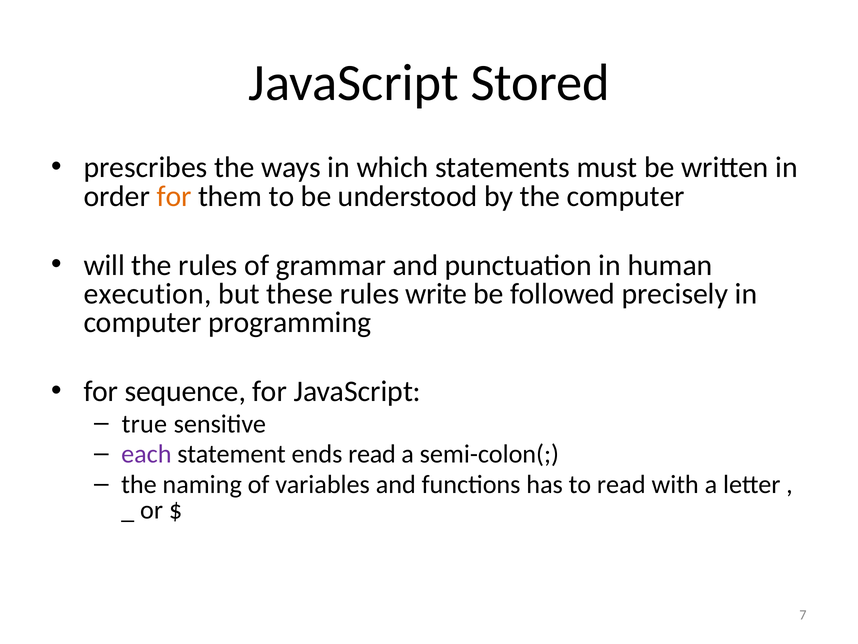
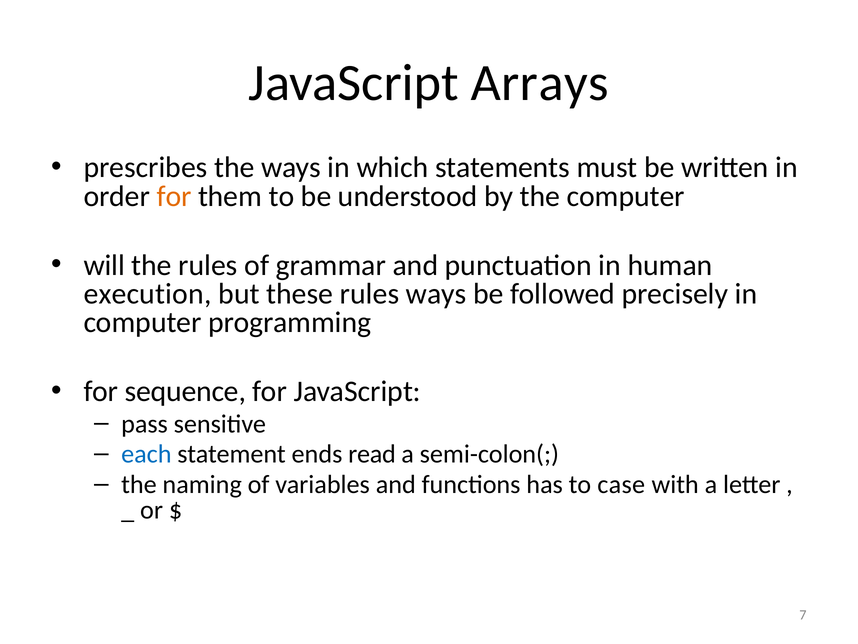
Stored: Stored -> Arrays (540, 83)
rules write: write -> ways (436, 294)
true: true -> pass (145, 424)
each colour: purple -> blue (146, 454)
to read: read -> case (621, 484)
